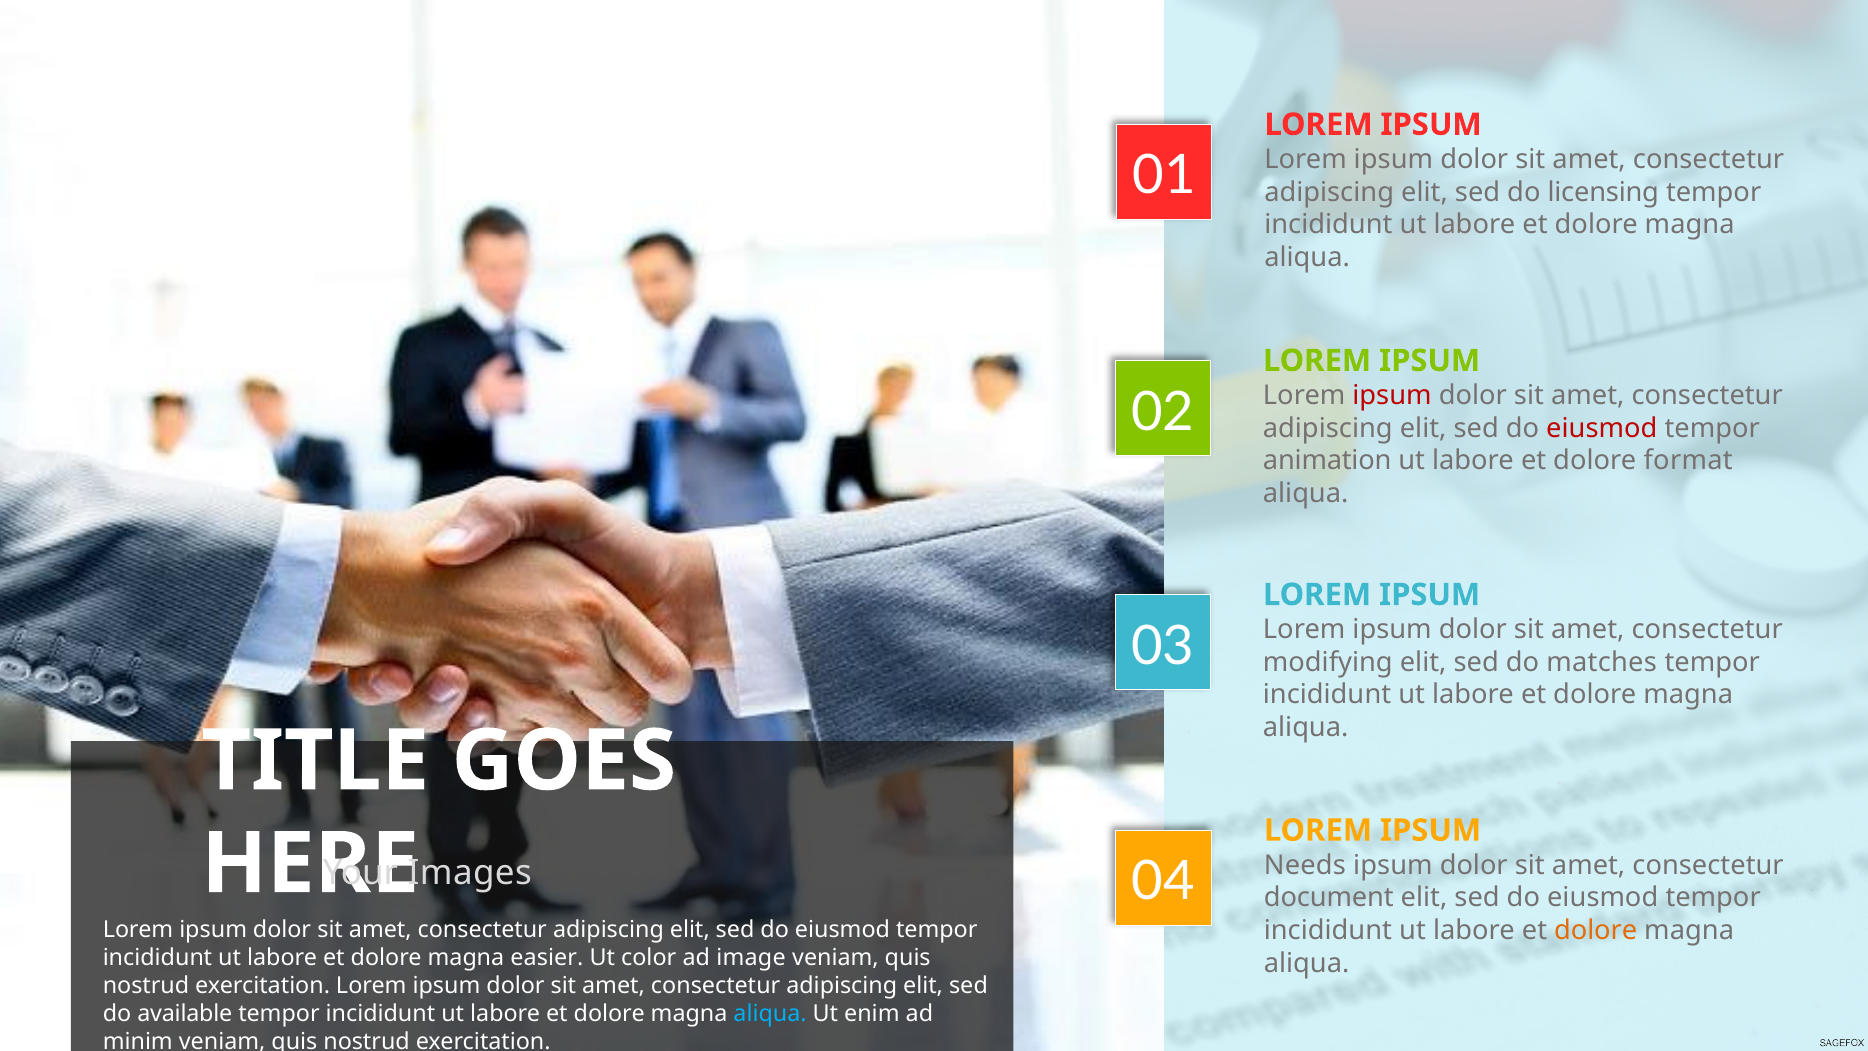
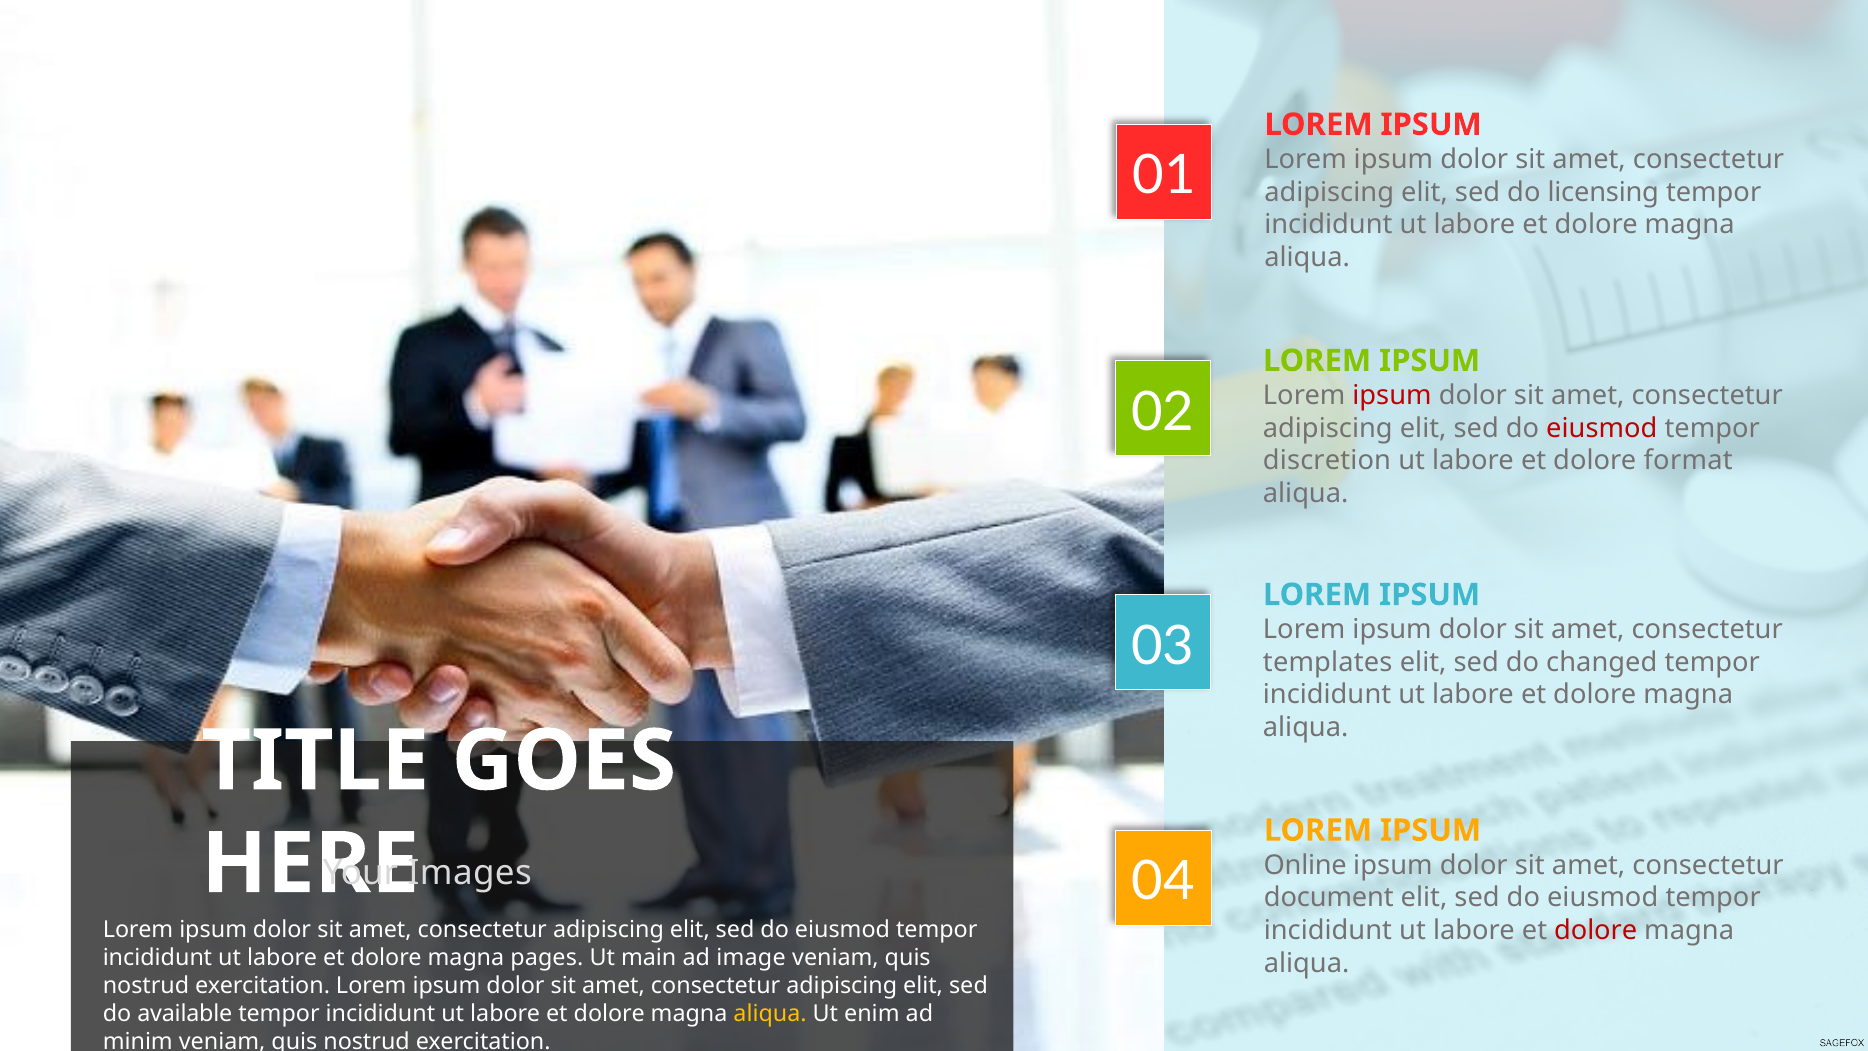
animation: animation -> discretion (1327, 461)
modifying: modifying -> templates (1328, 662)
matches: matches -> changed (1602, 662)
Needs: Needs -> Online (1305, 865)
dolore colour: orange -> red (1596, 930)
easier: easier -> pages (547, 957)
color: color -> main (649, 957)
aliqua colour: light blue -> yellow (770, 1013)
